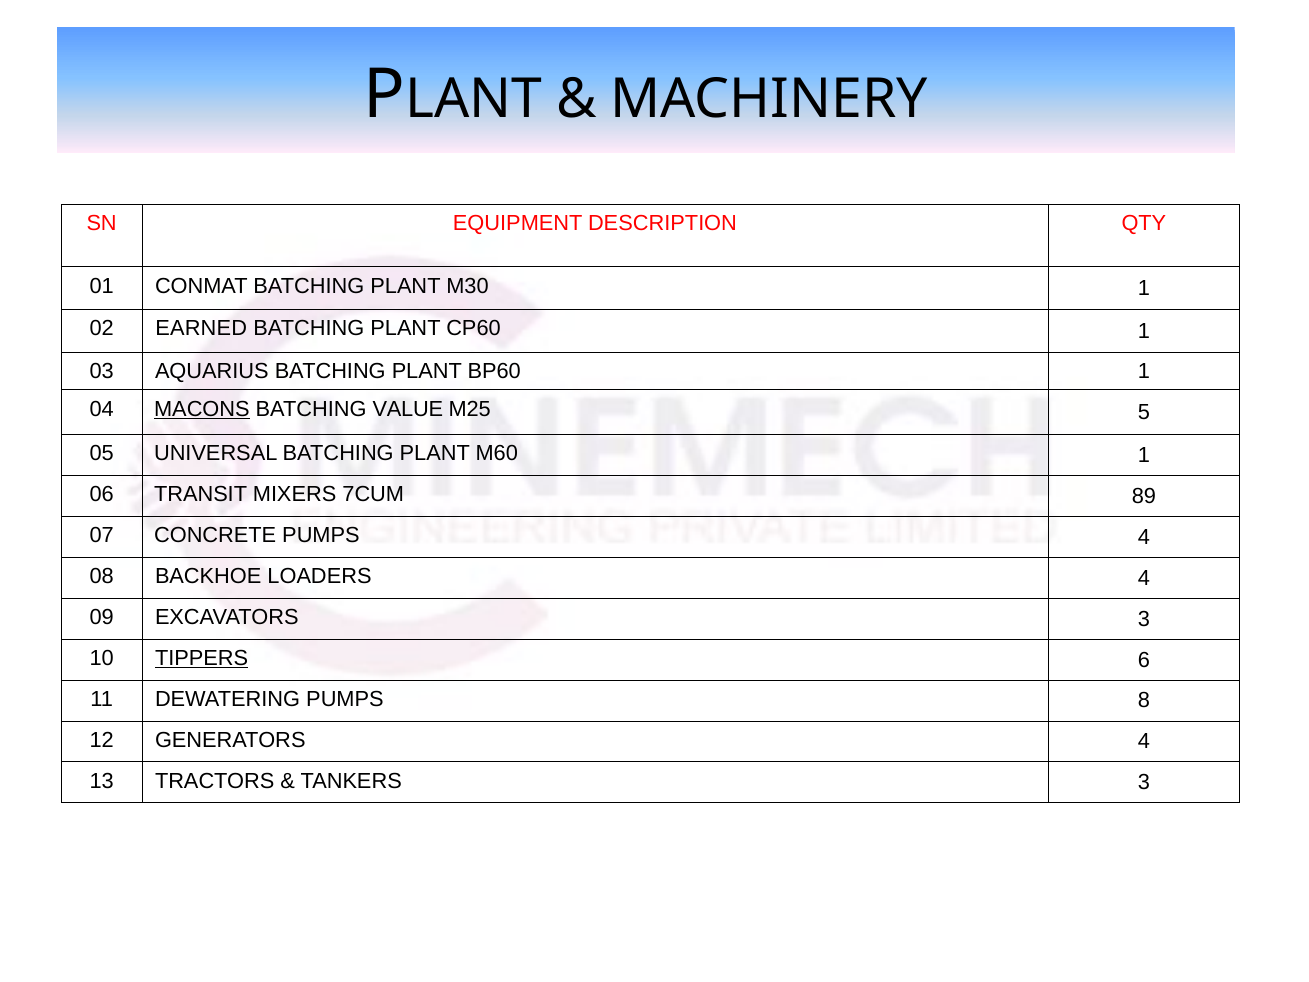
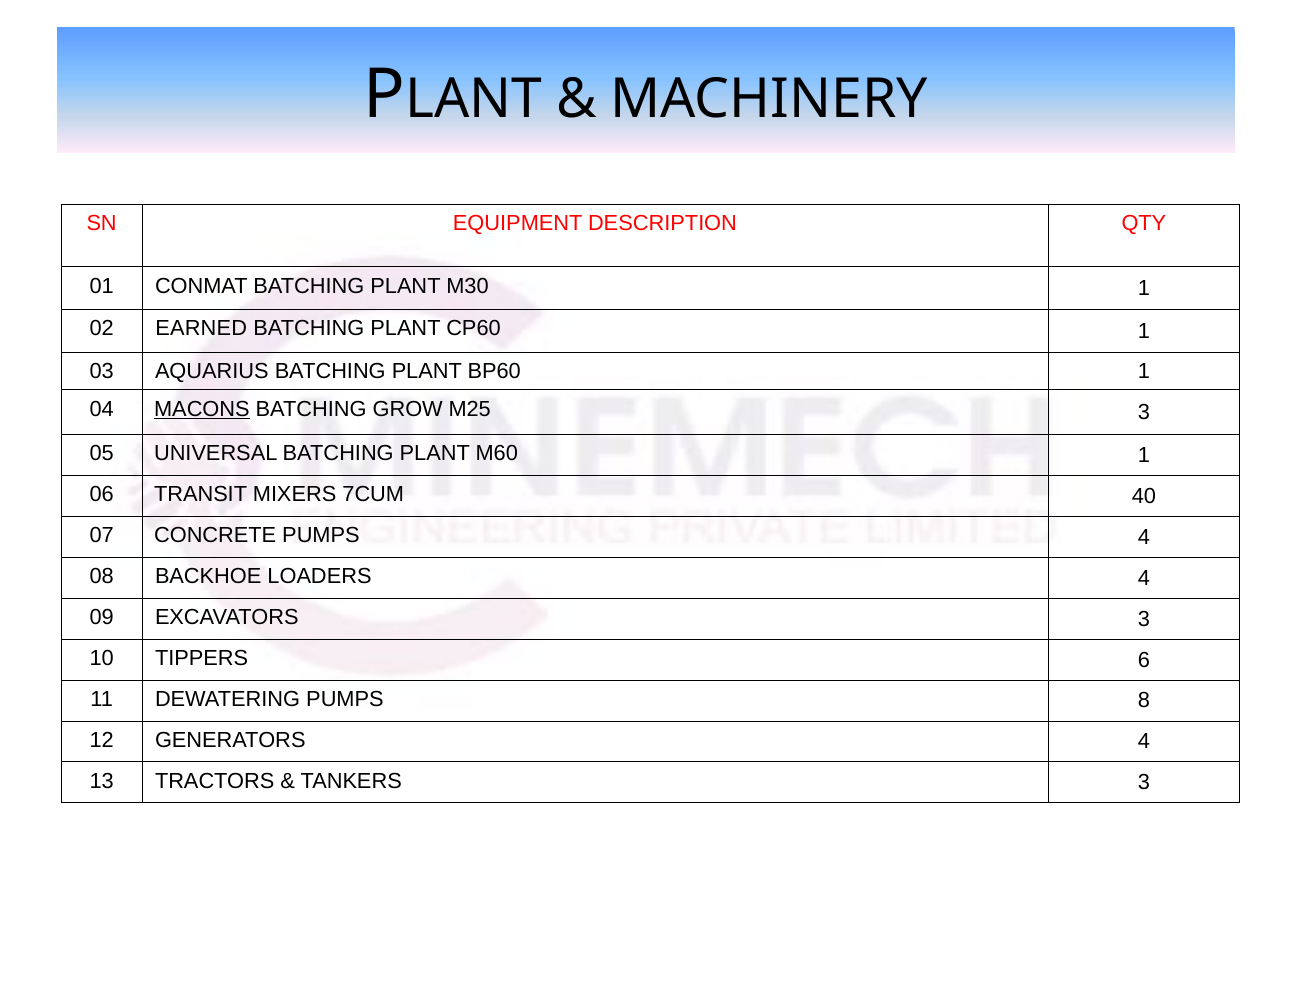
VALUE: VALUE -> GROW (408, 409)
M25 5: 5 -> 3 (1144, 412)
89: 89 -> 40 (1144, 496)
TIPPERS underline: present -> none (202, 658)
